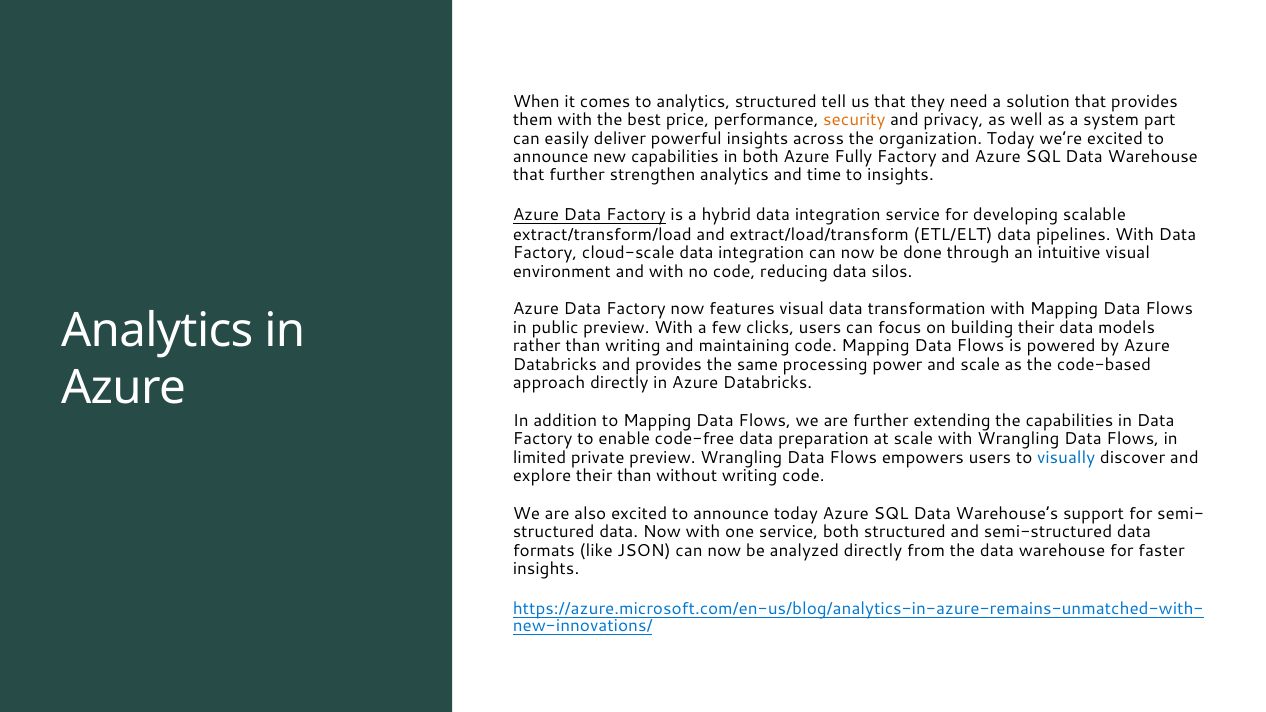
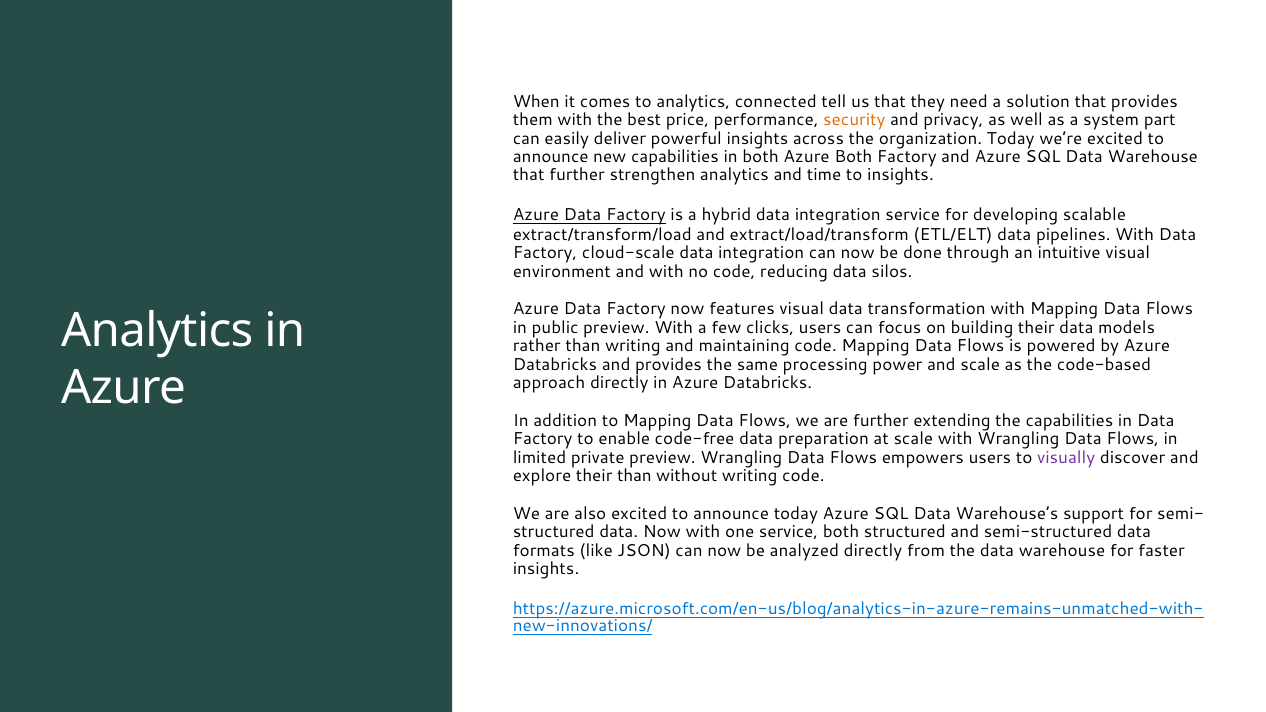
analytics structured: structured -> connected (776, 102)
Azure Fully: Fully -> Both (853, 157)
visually colour: blue -> purple (1066, 458)
